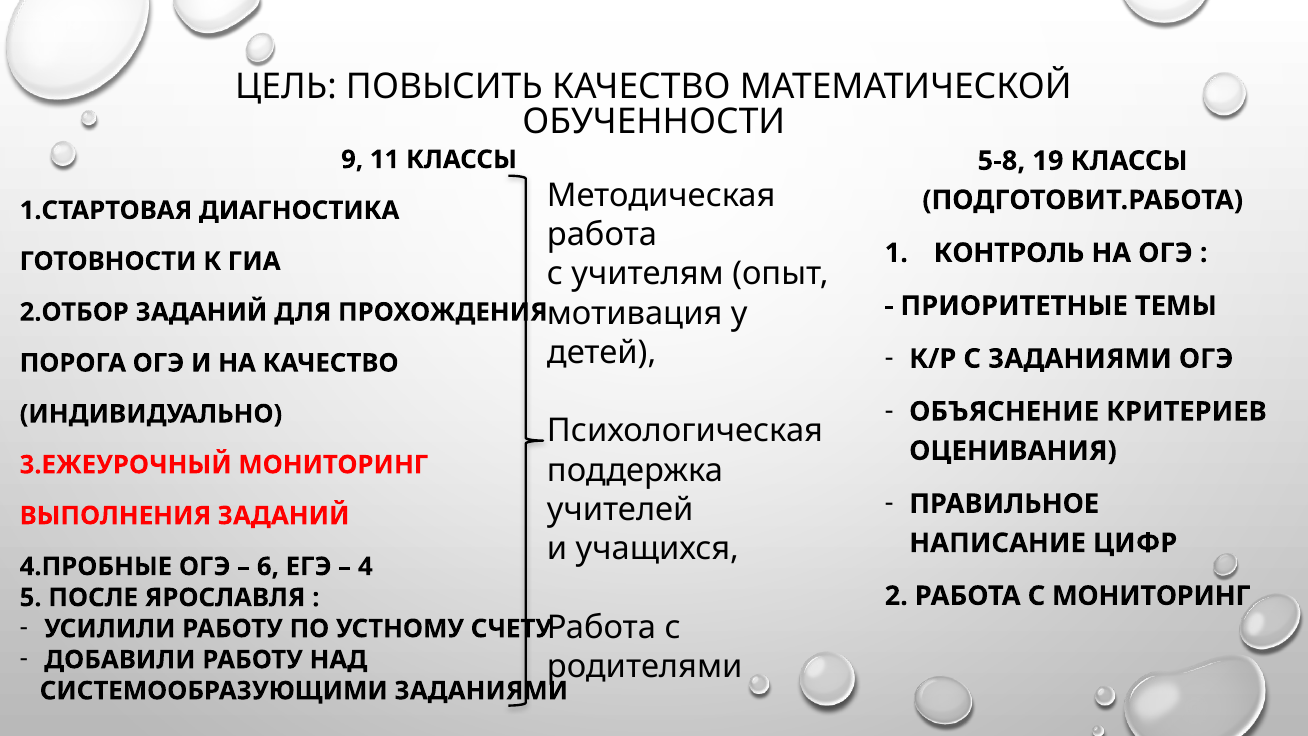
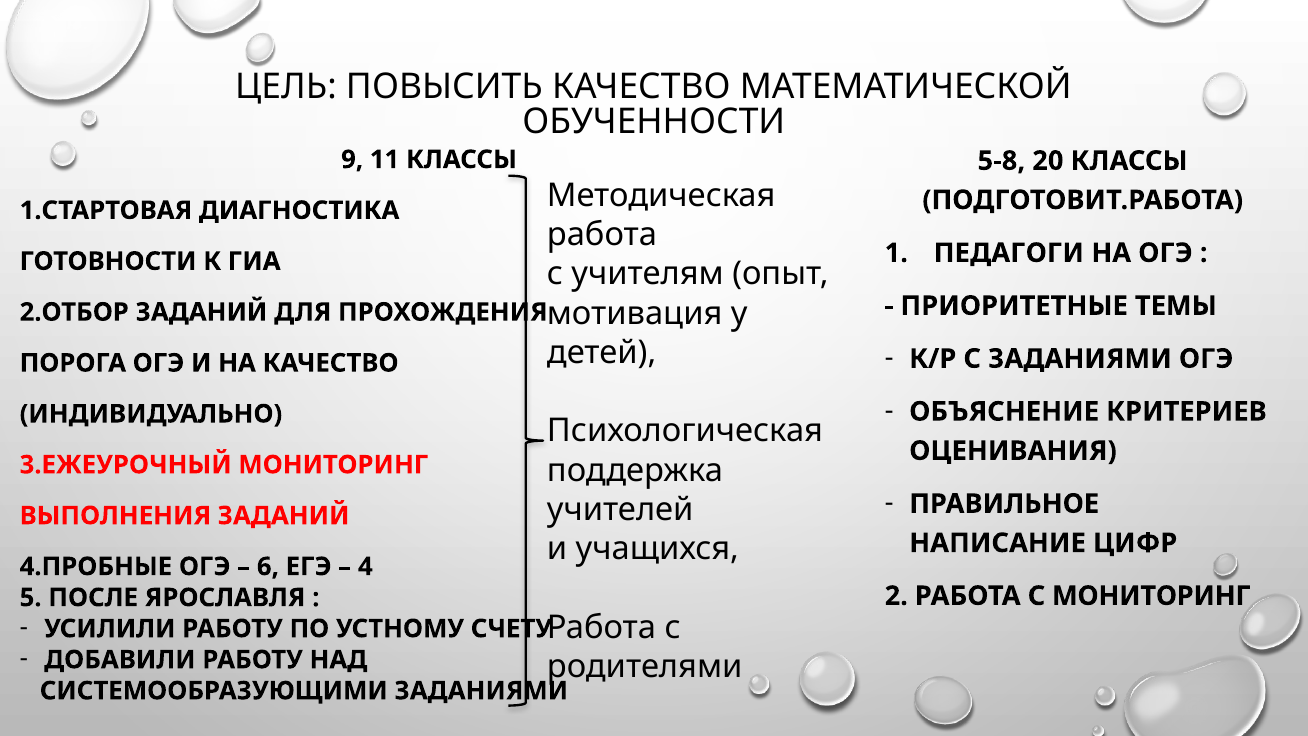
19: 19 -> 20 (1048, 161)
КОНТРОЛЬ: КОНТРОЛЬ -> ПЕДАГОГИ (1009, 253)
